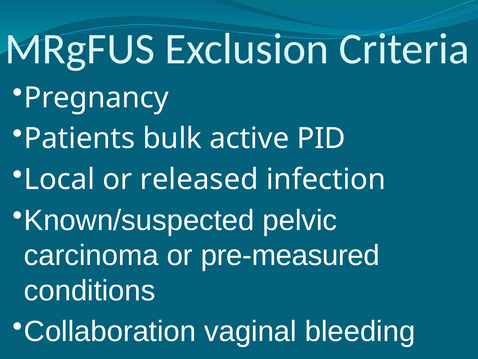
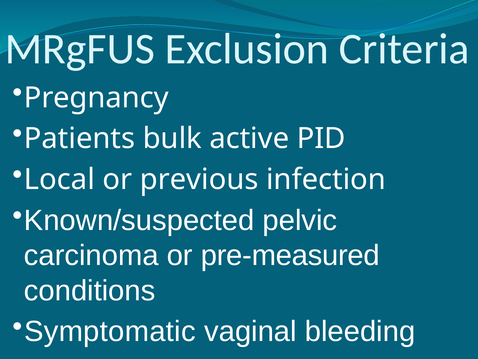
released: released -> previous (199, 179)
Collaboration: Collaboration -> Symptomatic (110, 331)
